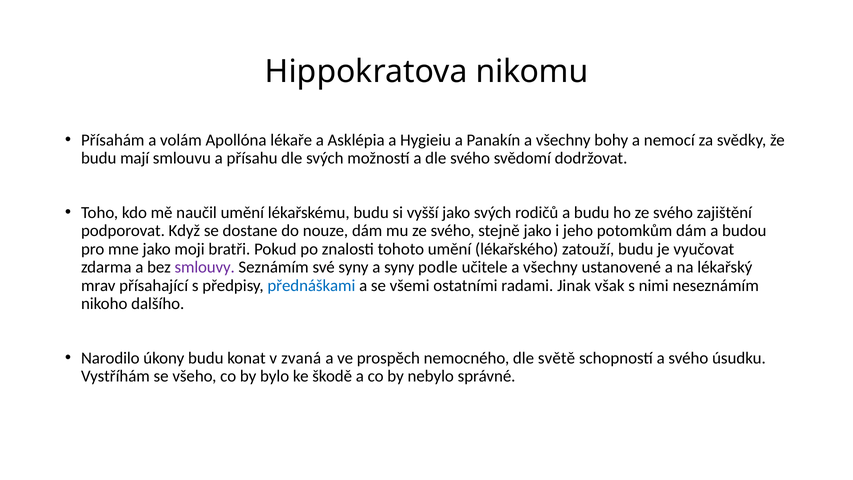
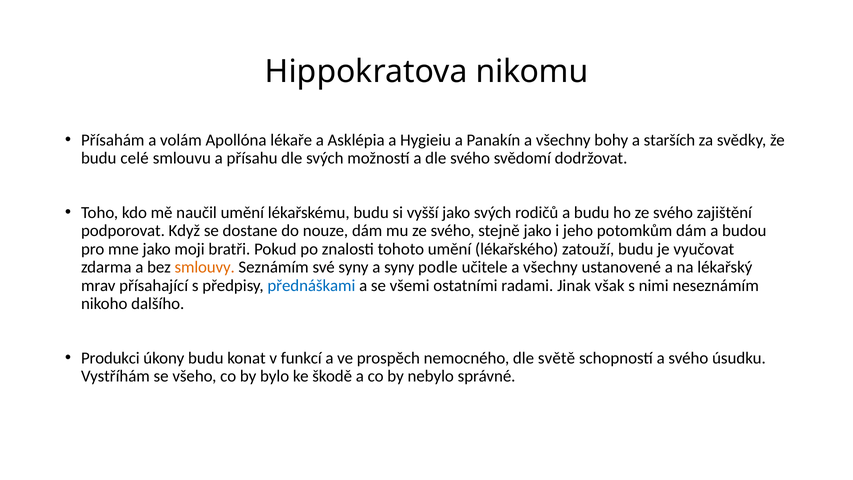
nemocí: nemocí -> starších (669, 140)
mají: mají -> celé (135, 158)
smlouvy colour: purple -> orange (205, 267)
Narodilo: Narodilo -> Produkci (110, 358)
zvaná: zvaná -> funkcí (301, 358)
